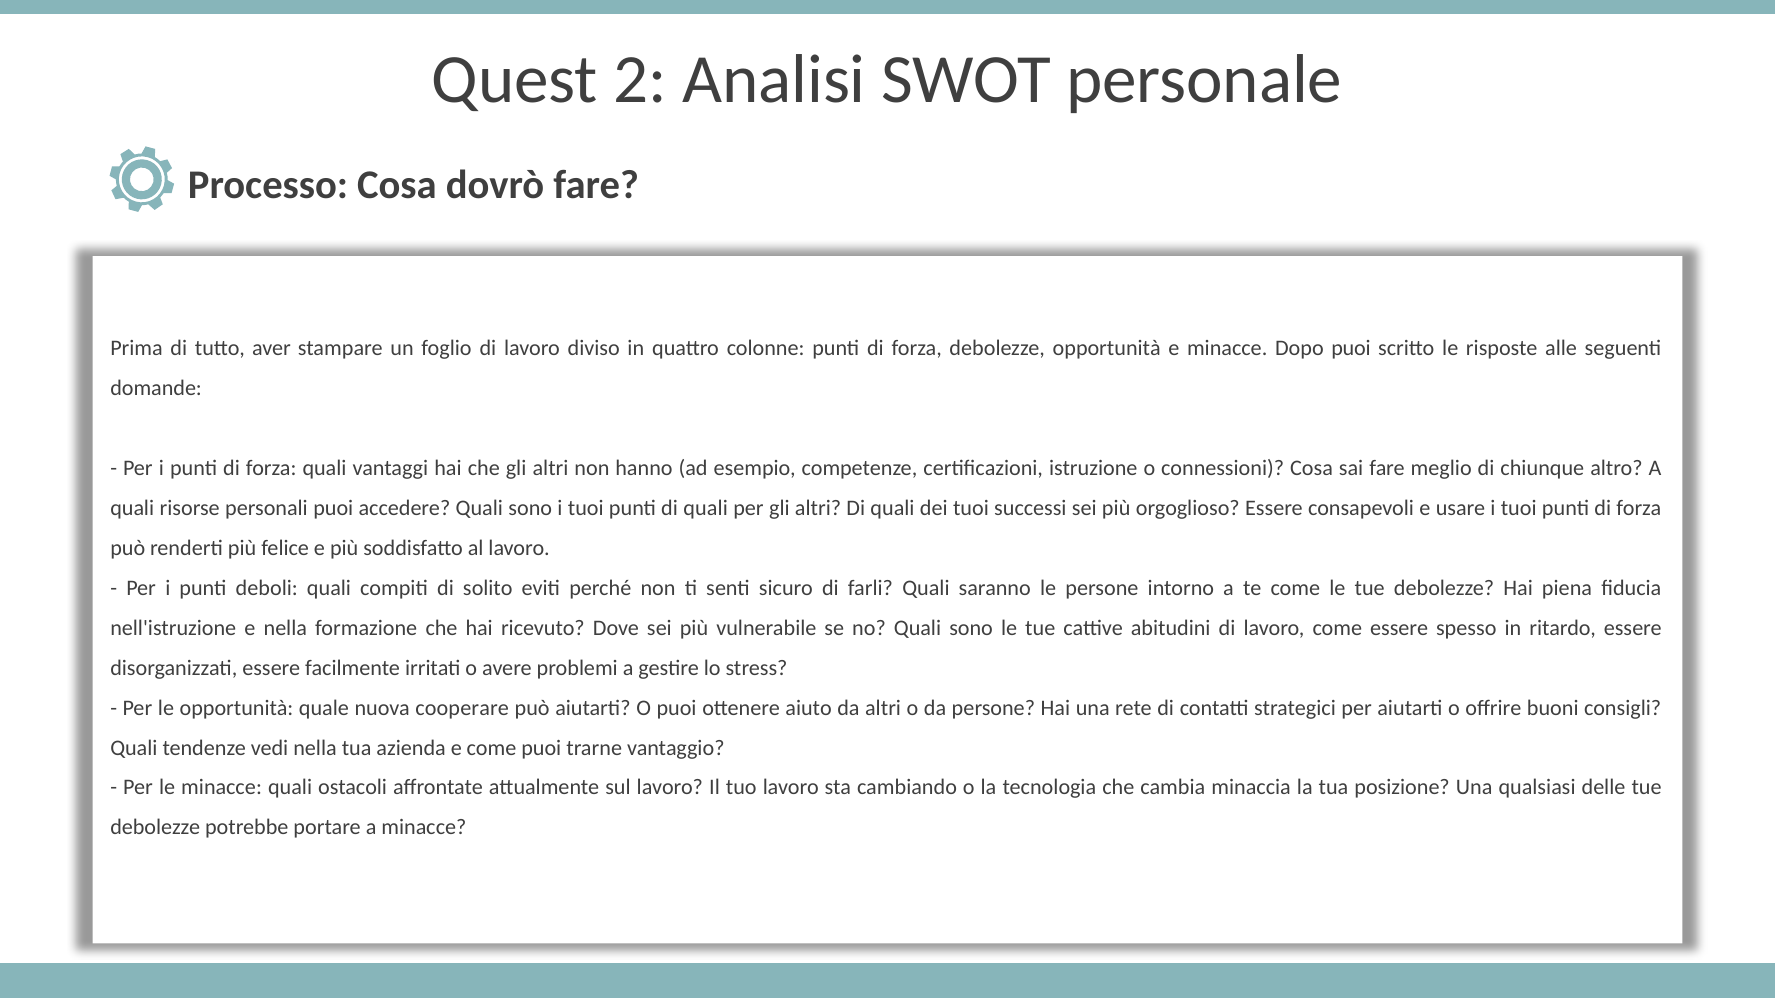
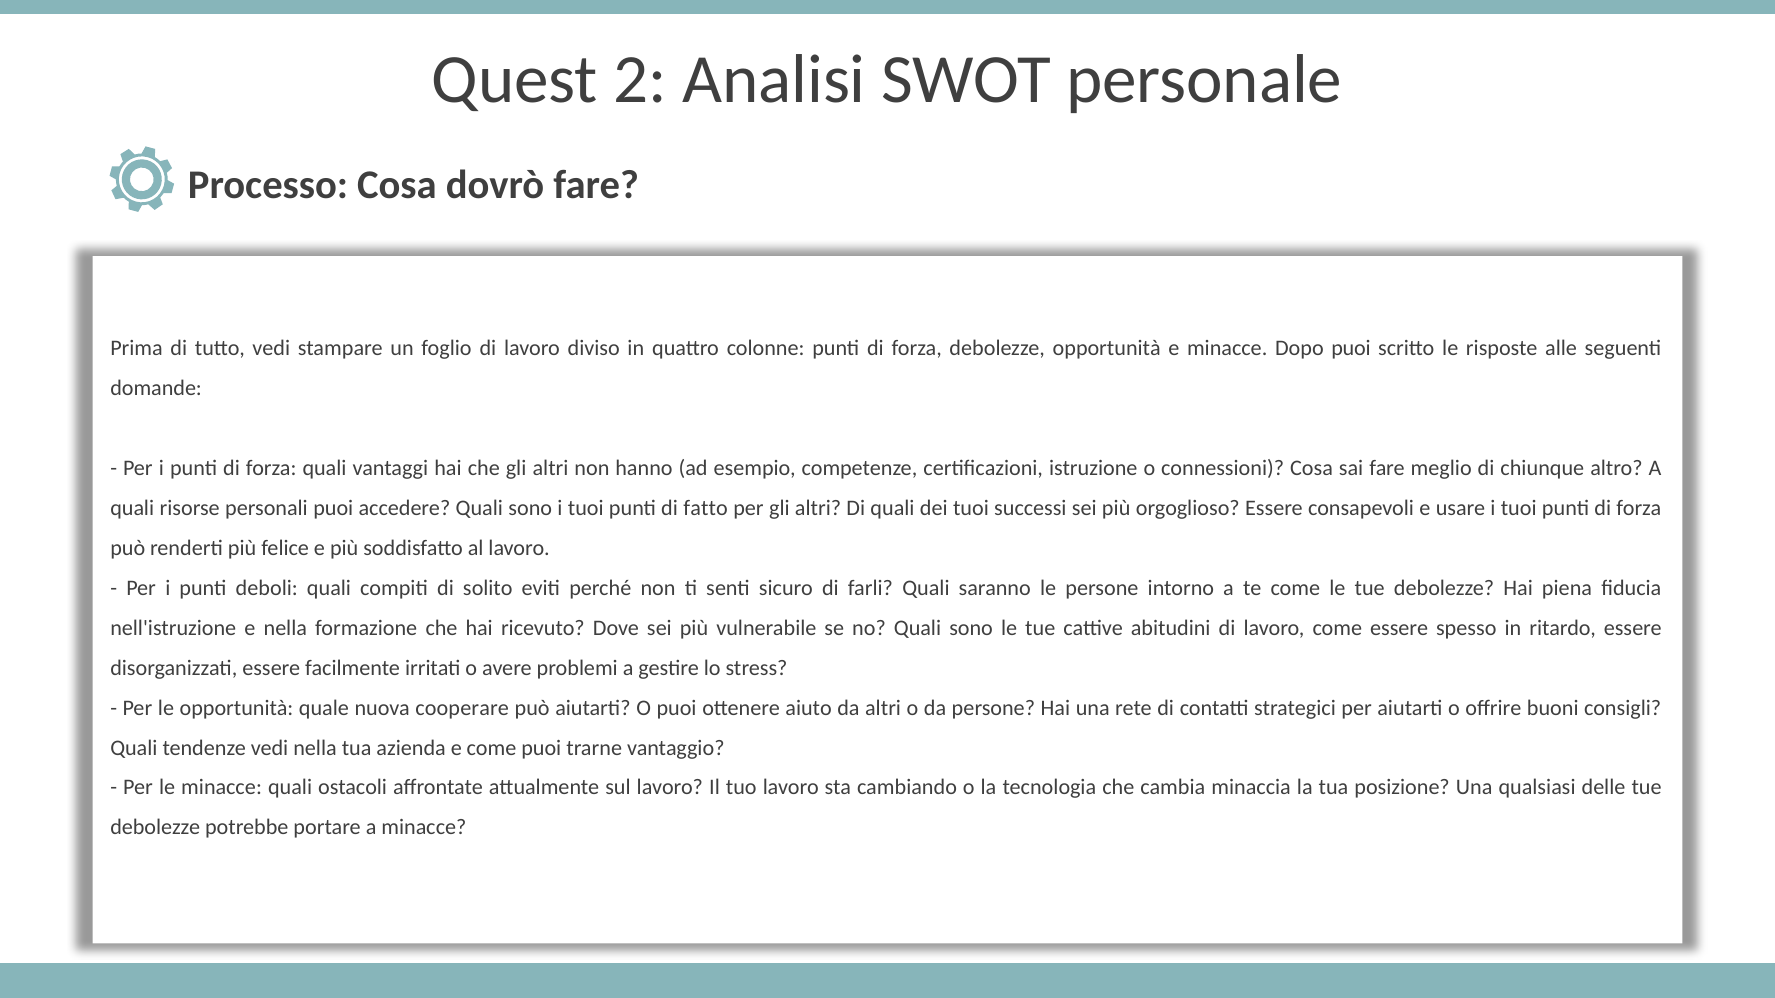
tutto aver: aver -> vedi (271, 349)
punti di quali: quali -> fatto (706, 508)
